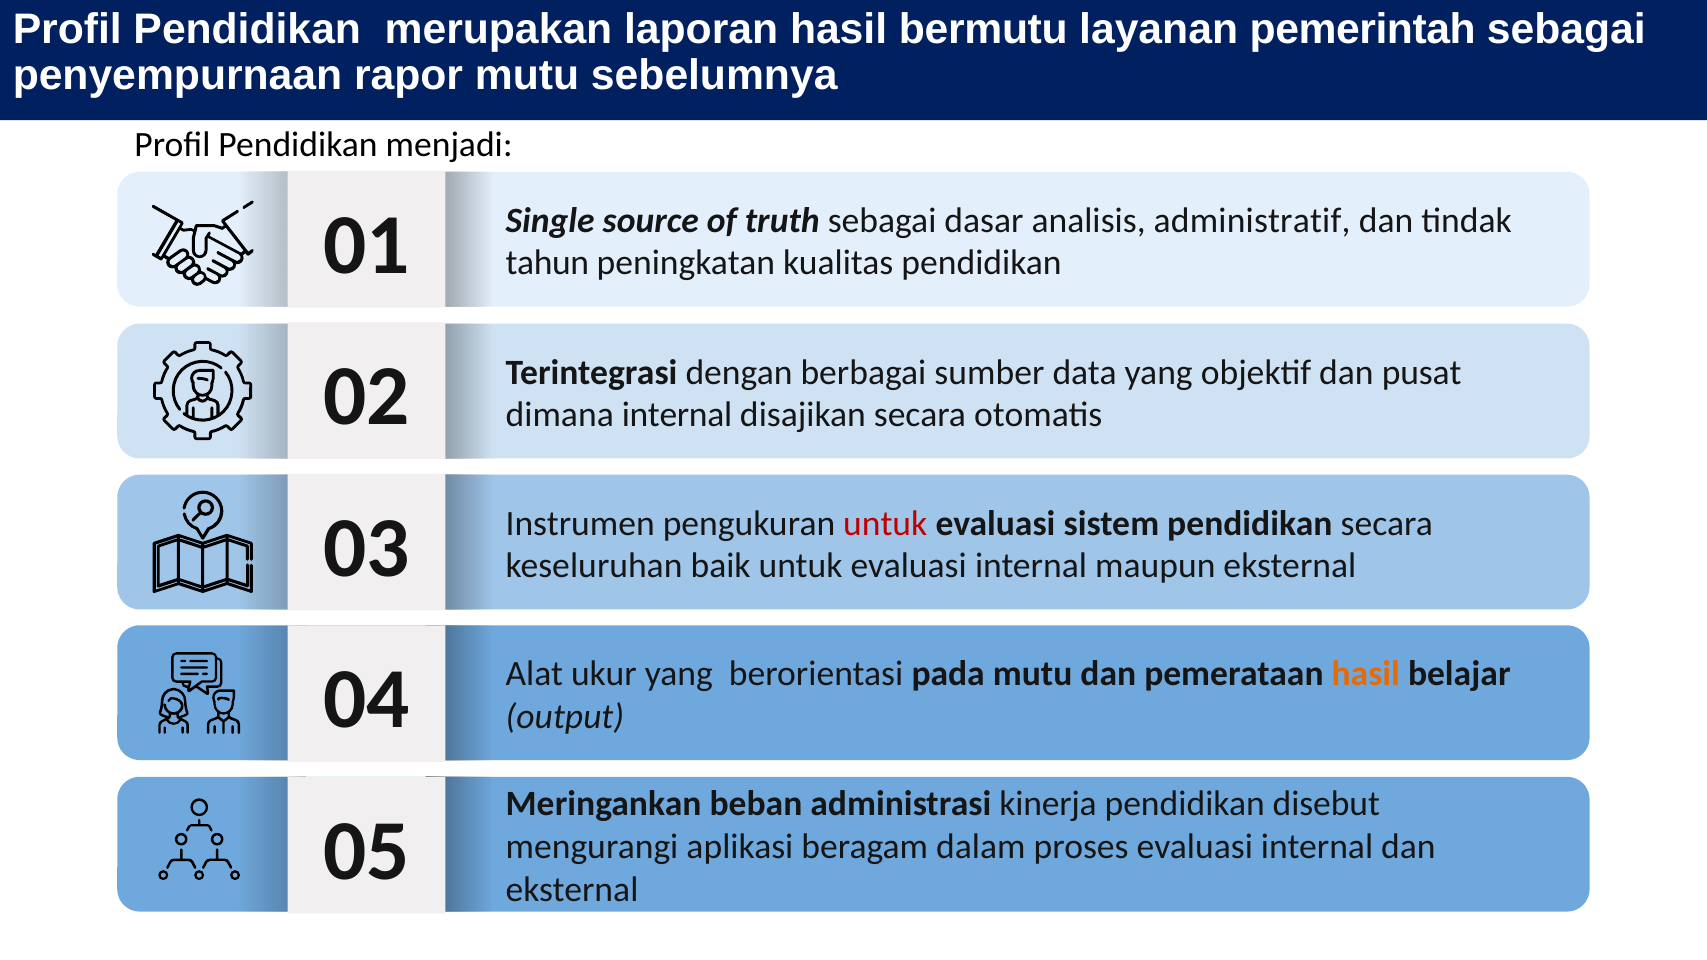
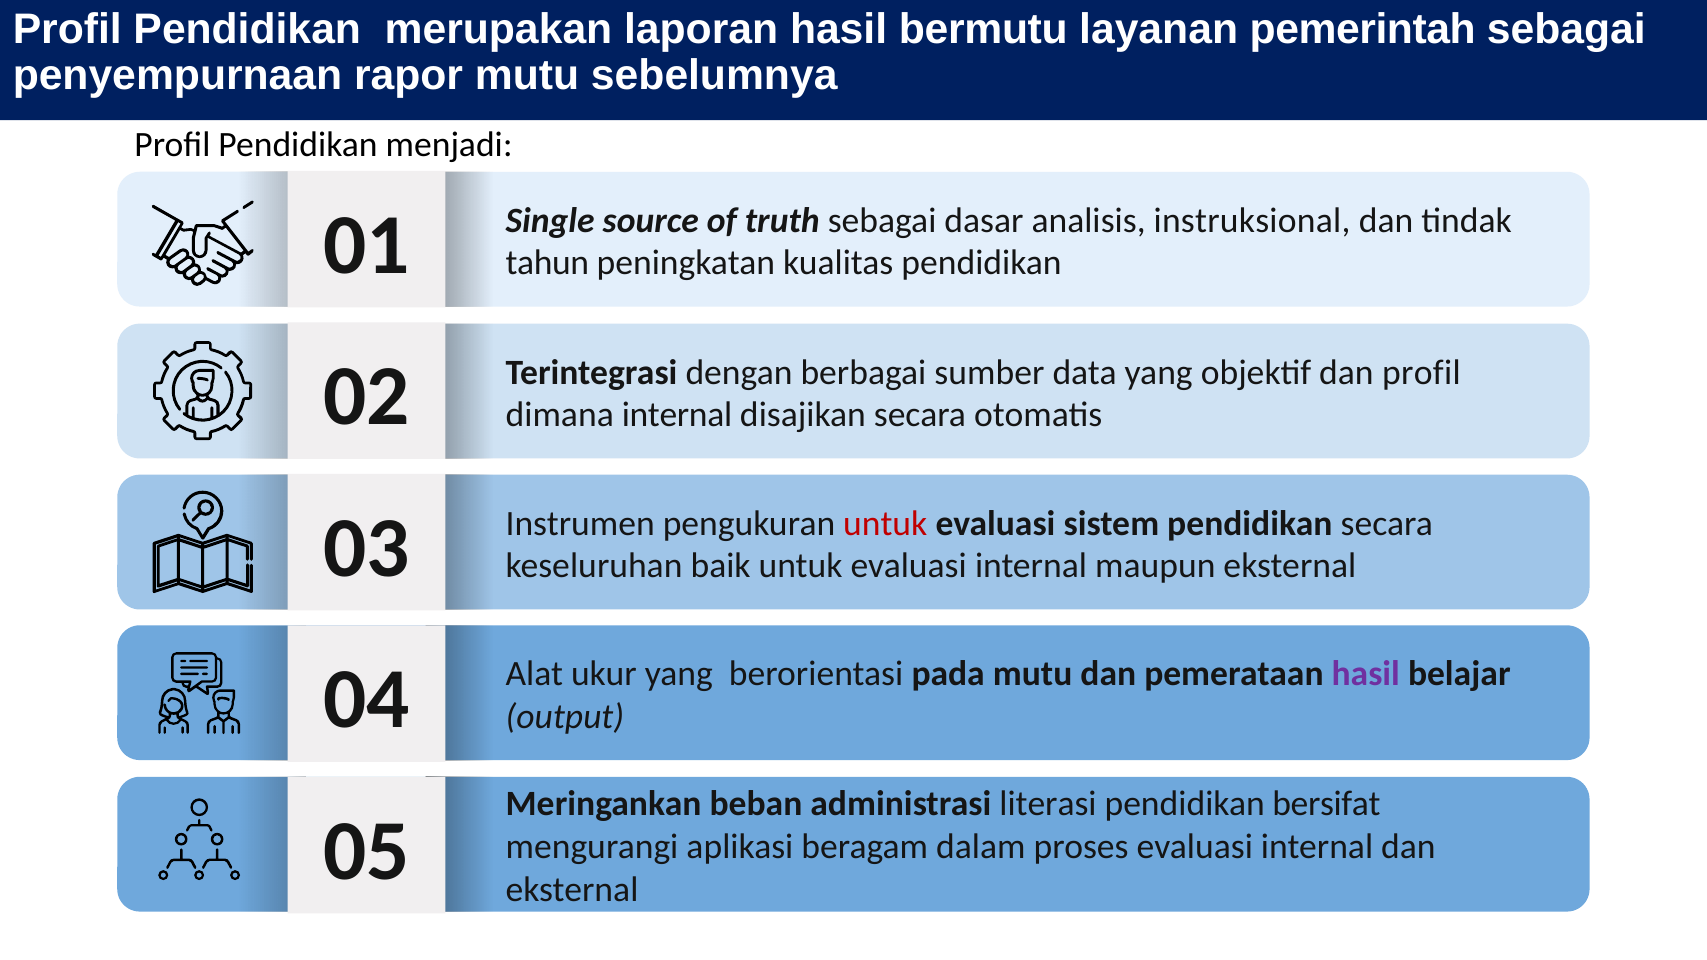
administratif: administratif -> instruksional (1252, 220)
dan pusat: pusat -> profil (1421, 372)
hasil colour: orange -> purple (1366, 674)
kinerja: kinerja -> literasi (1048, 804)
disebut: disebut -> bersifat (1326, 804)
